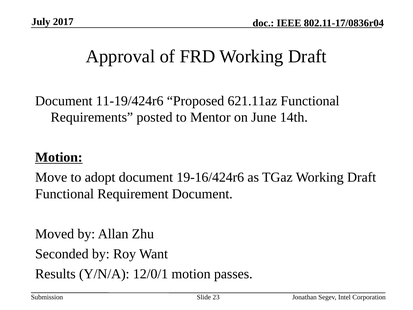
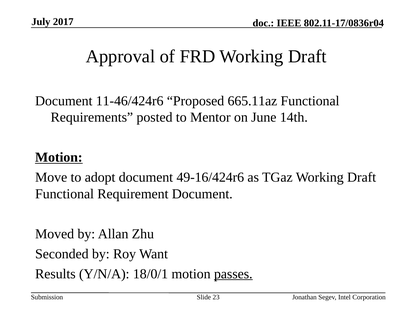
11-19/424r6: 11-19/424r6 -> 11-46/424r6 (130, 101)
621.11az: 621.11az -> 665.11az (252, 101)
19-16/424r6: 19-16/424r6 -> 49-16/424r6 (210, 177)
12/0/1: 12/0/1 -> 18/0/1 (151, 274)
passes underline: none -> present (233, 274)
